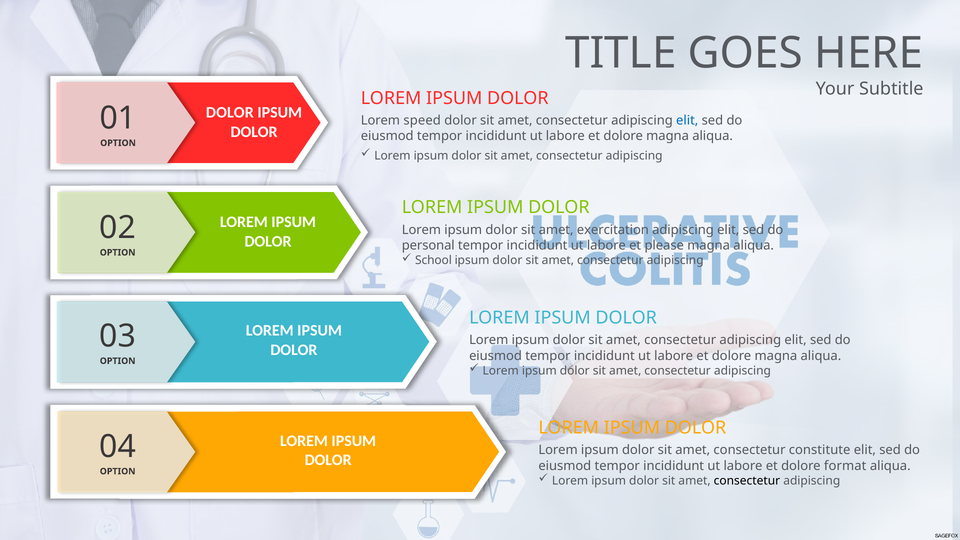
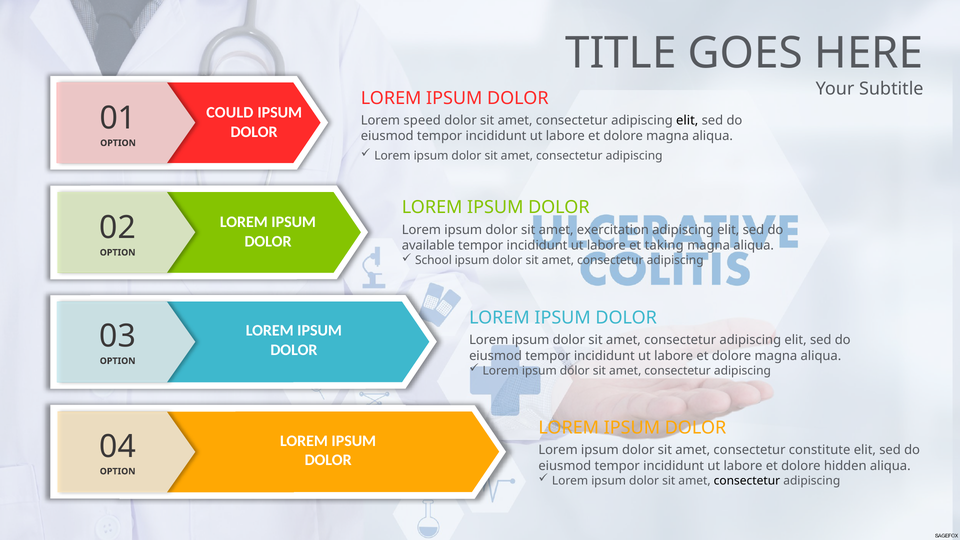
DOLOR: DOLOR -> COULD (230, 113)
elit colour: blue -> black (687, 121)
personal: personal -> available (428, 246)
please: please -> taking (664, 246)
format: format -> hidden (845, 466)
